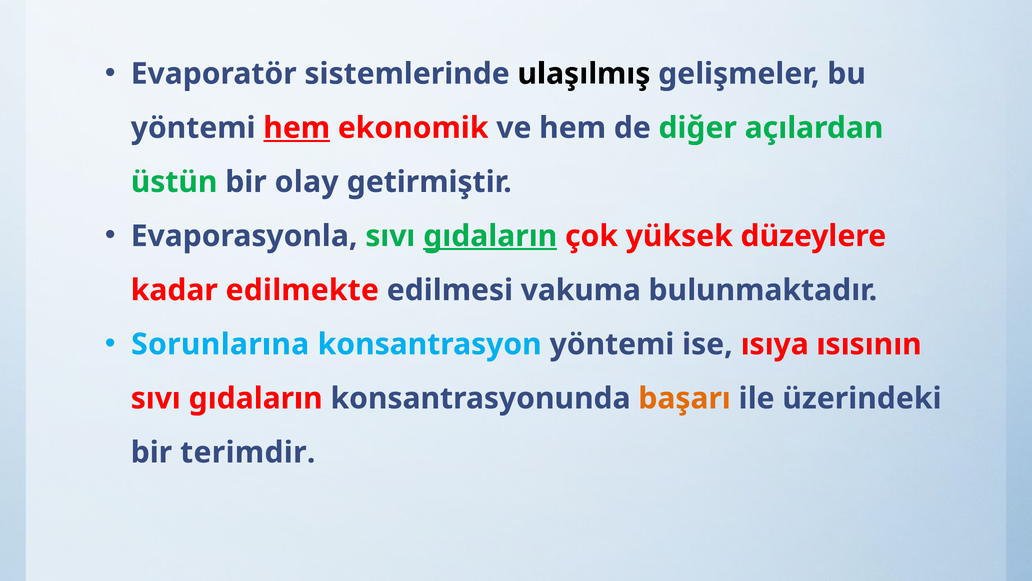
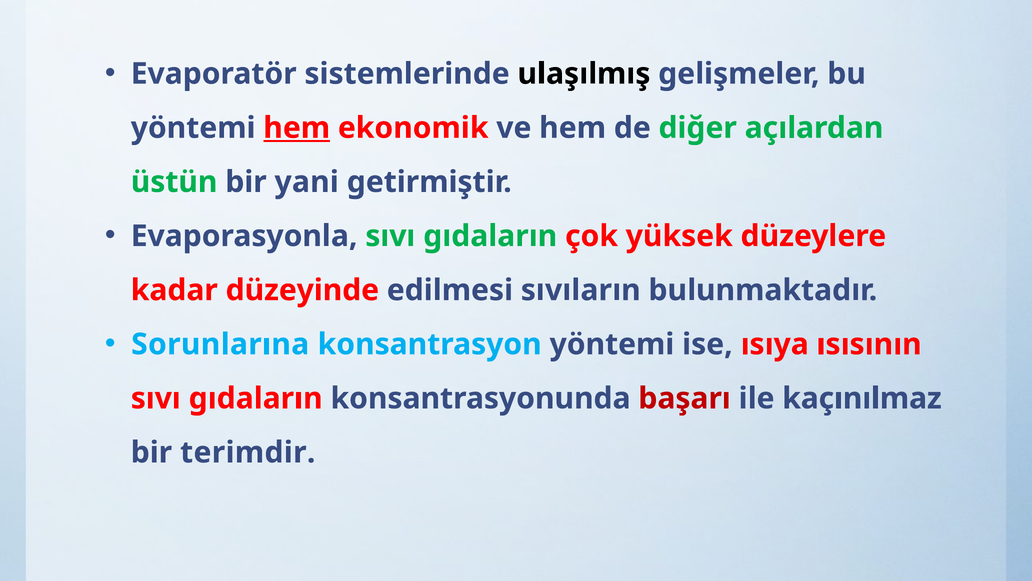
olay: olay -> yani (307, 182)
gıdaların underline: present -> none (490, 236)
edilmekte: edilmekte -> düzeyinde (302, 290)
vakuma: vakuma -> sıvıların (581, 290)
başarı colour: orange -> red (685, 398)
üzerindeki: üzerindeki -> kaçınılmaz (862, 398)
